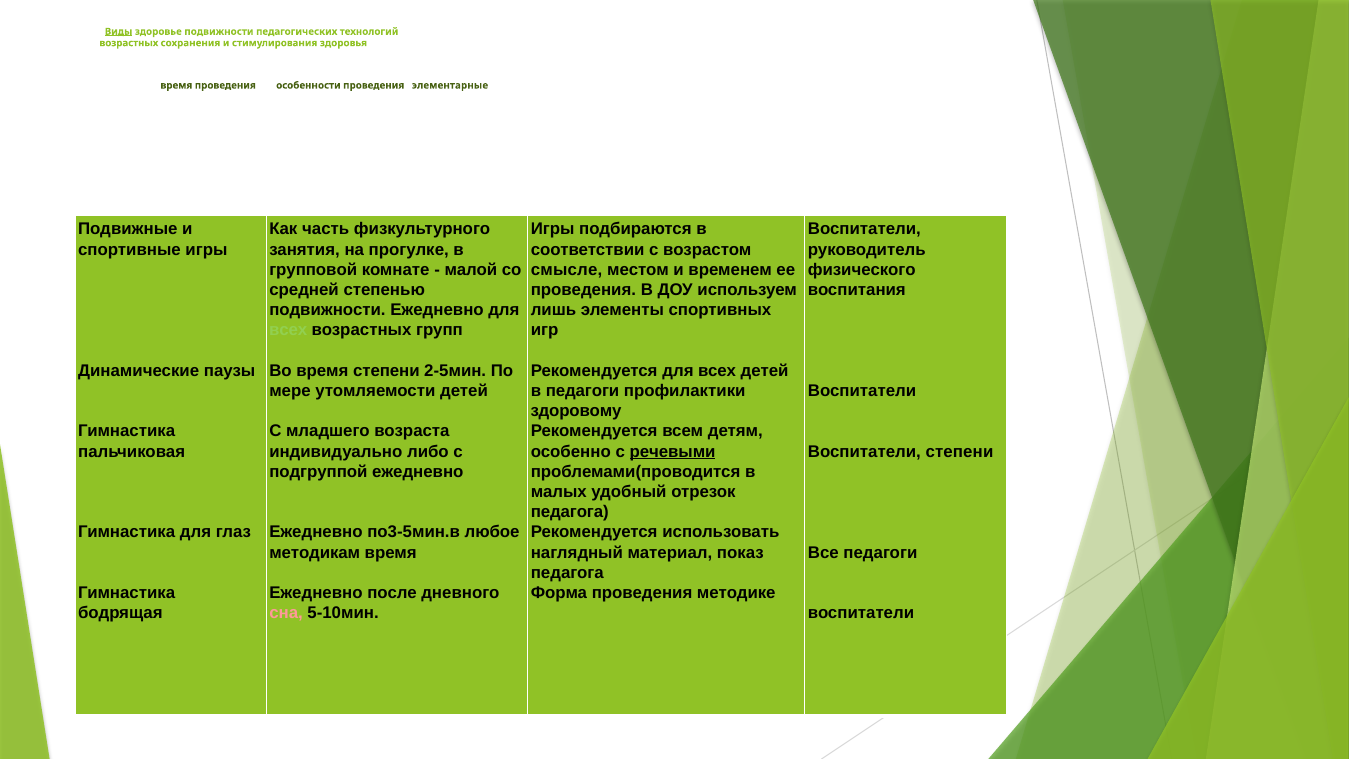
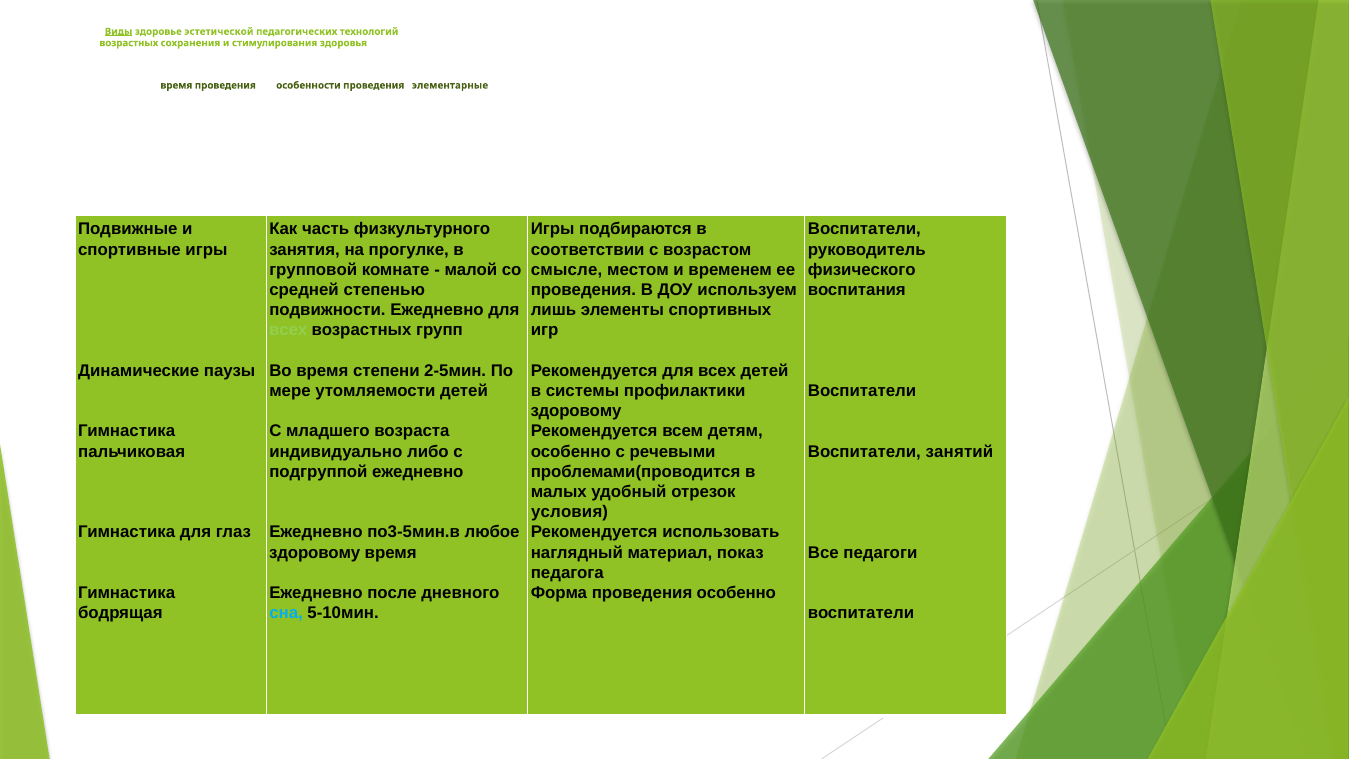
здоровье подвижности: подвижности -> эстетической (219, 32)
в педагоги: педагоги -> системы (583, 391)
речевыми underline: present -> none (673, 451)
Воспитатели степени: степени -> занятий (959, 451)
педагога: педагога -> условия (570, 512)
методикам: методикам -> здоровому (315, 552)
проведения методике: методике -> особенно (736, 593)
сна colour: pink -> light blue (286, 613)
